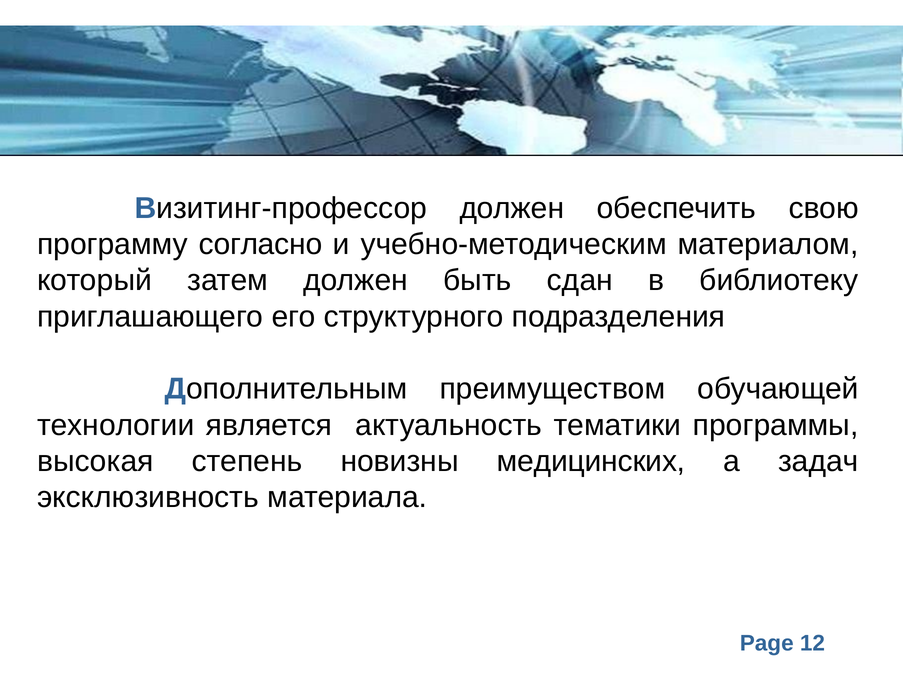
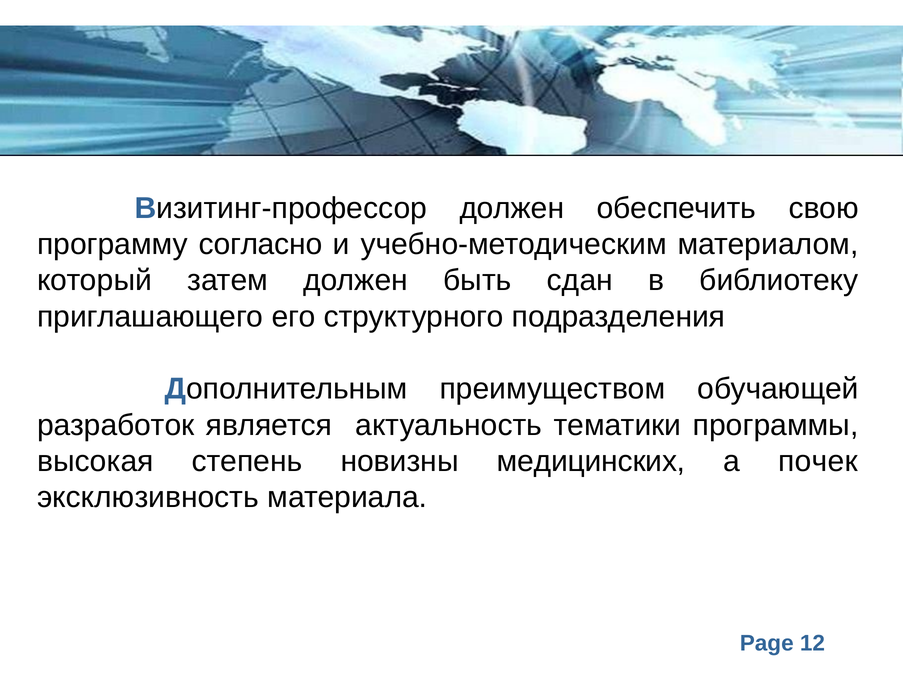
технологии: технологии -> разработок (116, 425)
задач: задач -> почек (818, 461)
